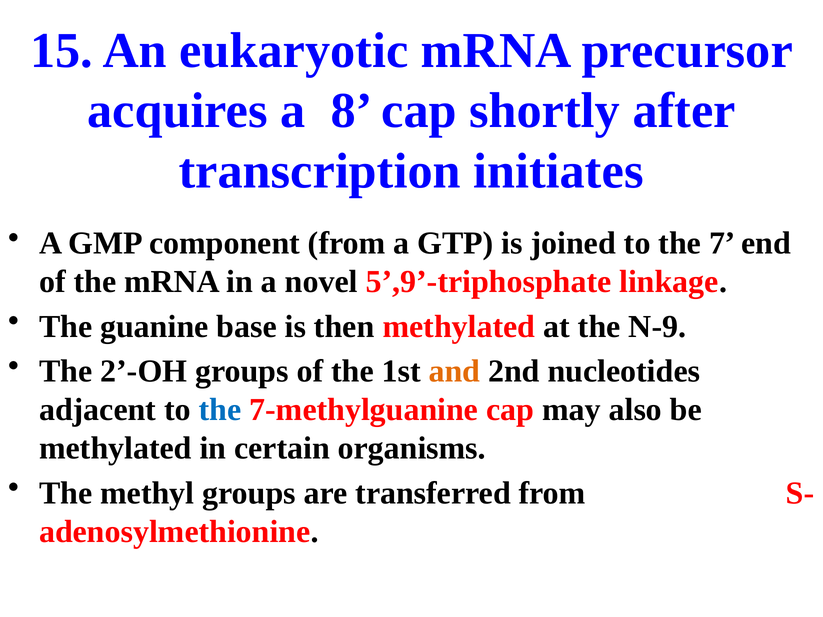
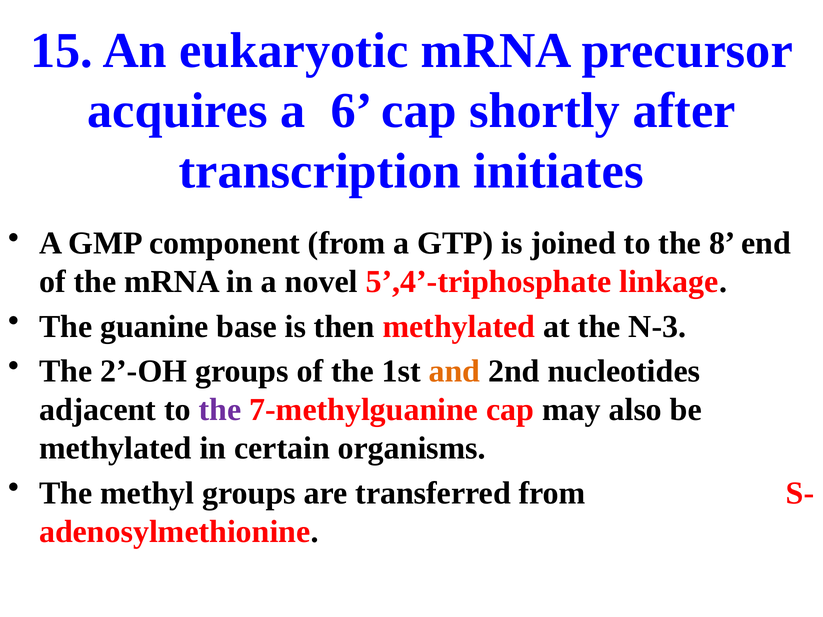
8: 8 -> 6 (351, 111)
7: 7 -> 8 (722, 243)
5’,9’-triphosphate: 5’,9’-triphosphate -> 5’,4’-triphosphate (489, 282)
N-9: N-9 -> N-3 (657, 327)
the colour: blue -> purple (220, 410)
